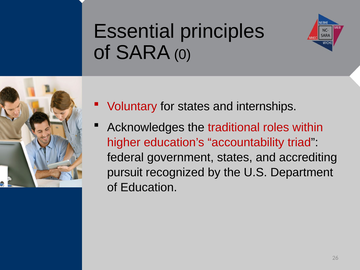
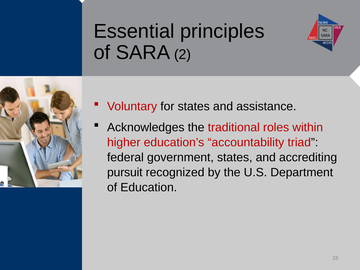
0: 0 -> 2 (183, 54)
internships: internships -> assistance (266, 106)
